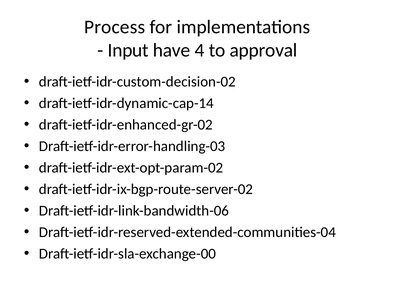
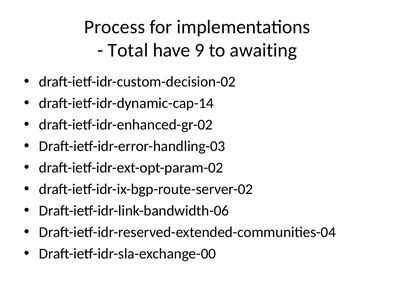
Input: Input -> Total (128, 50)
4: 4 -> 9 (199, 50)
approval: approval -> awaiting (263, 50)
